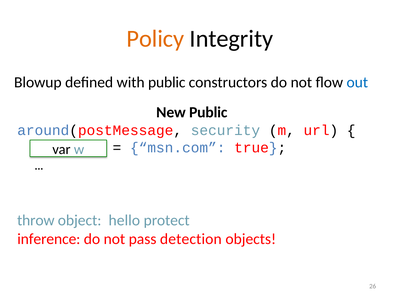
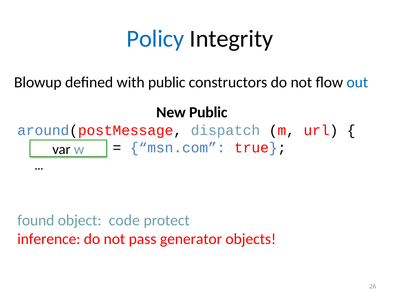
Policy colour: orange -> blue (155, 39)
security: security -> dispatch (225, 130)
throw: throw -> found (36, 220)
hello: hello -> code (124, 220)
detection: detection -> generator (191, 239)
